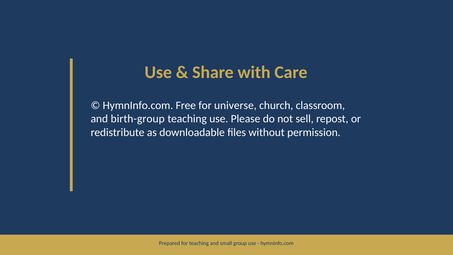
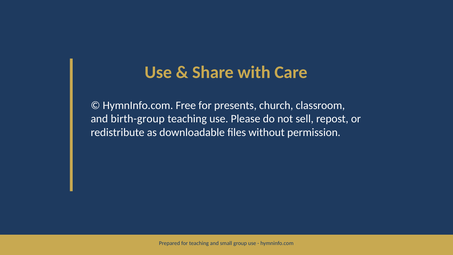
universe: universe -> presents (235, 105)
